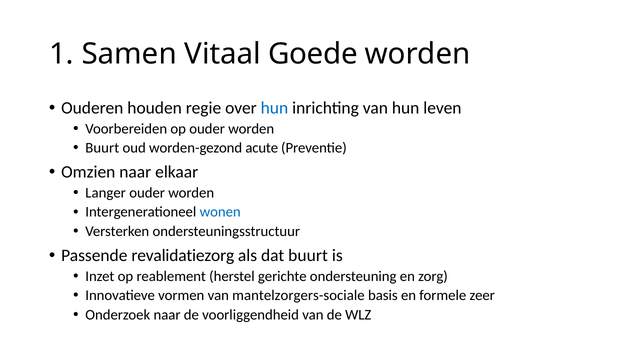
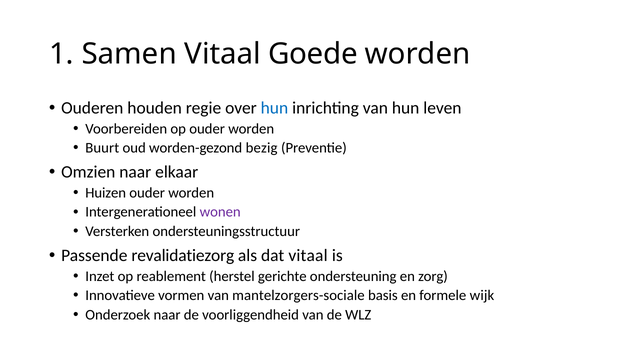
acute: acute -> bezig (262, 148)
Langer: Langer -> Huizen (106, 193)
wonen colour: blue -> purple (220, 212)
dat buurt: buurt -> vitaal (308, 256)
zeer: zeer -> wijk (482, 296)
